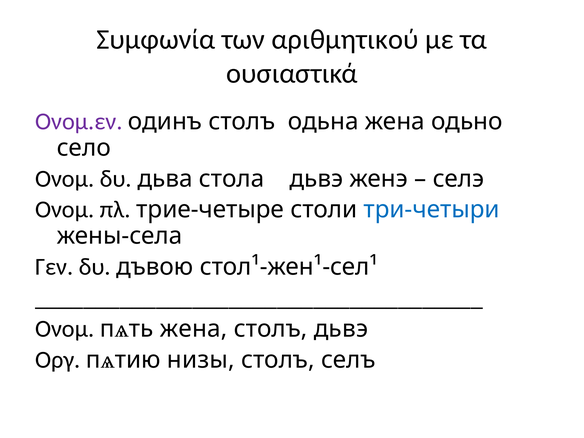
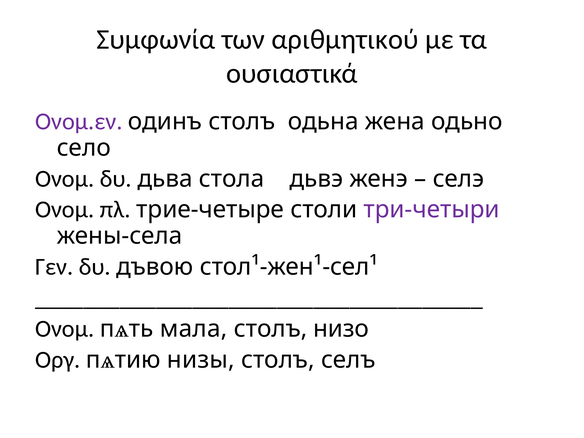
три-четыри colour: blue -> purple (432, 210)
жена: жена -> мала (194, 329)
столъ дьвэ: дьвэ -> низо (341, 329)
